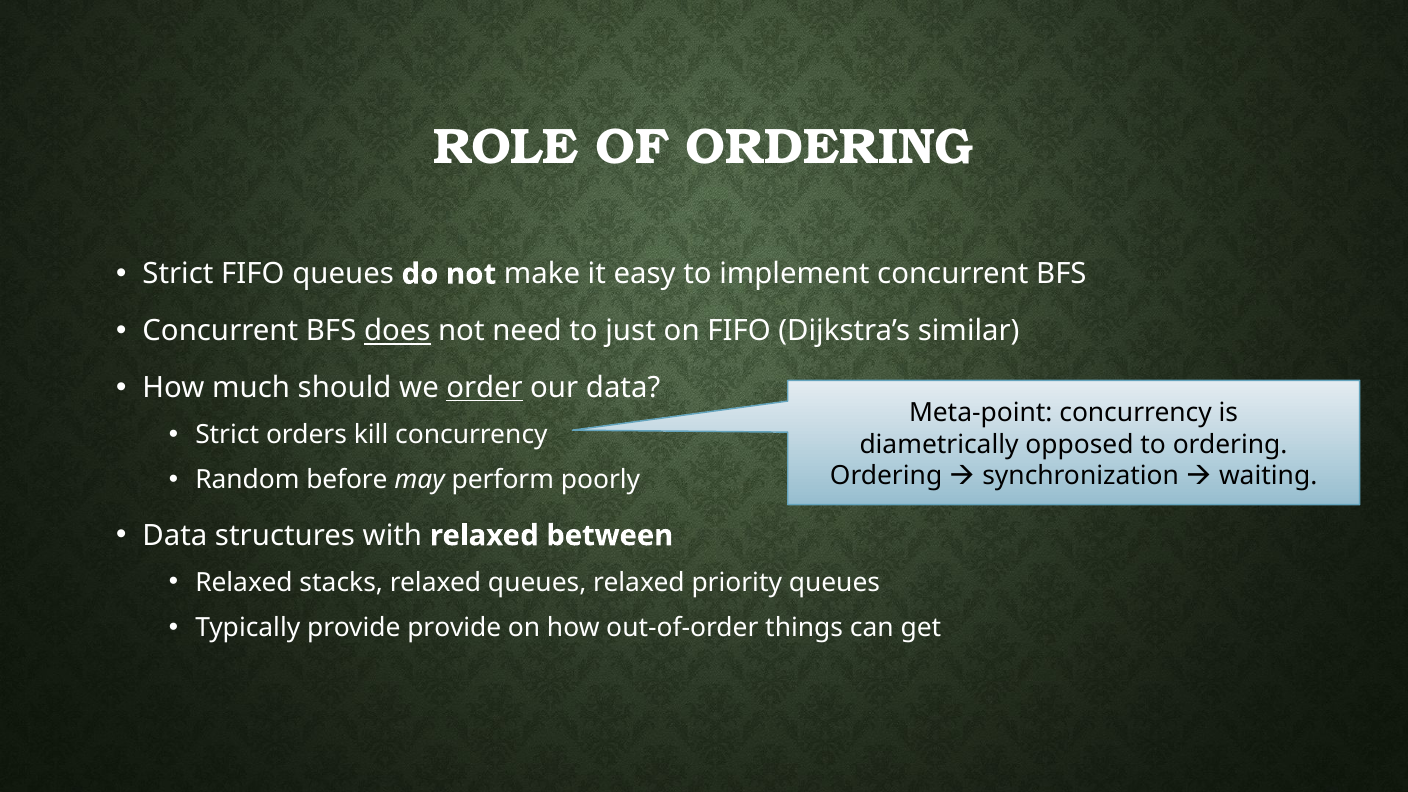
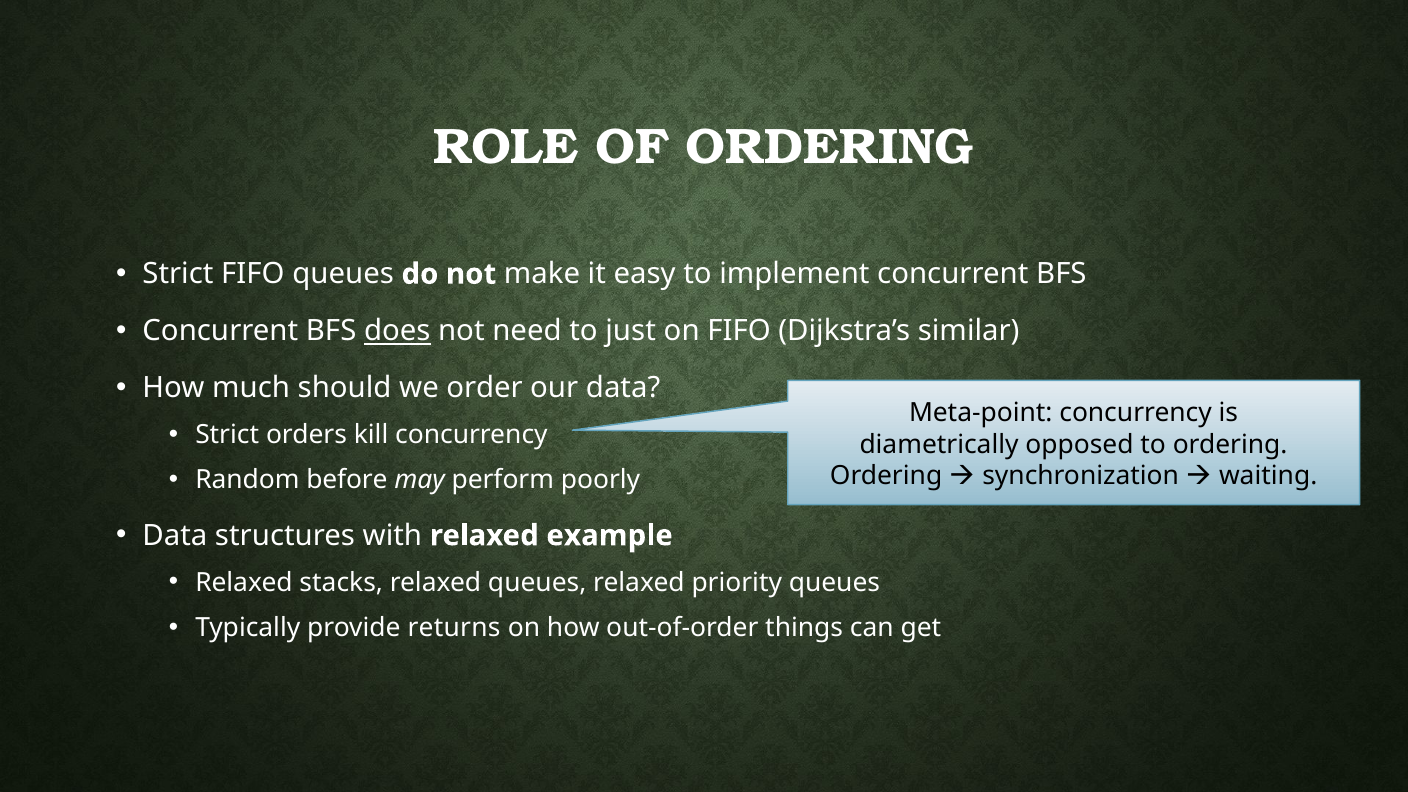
order underline: present -> none (485, 388)
between: between -> example (610, 536)
provide provide: provide -> returns (454, 628)
